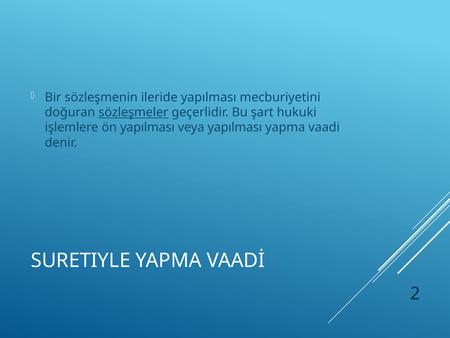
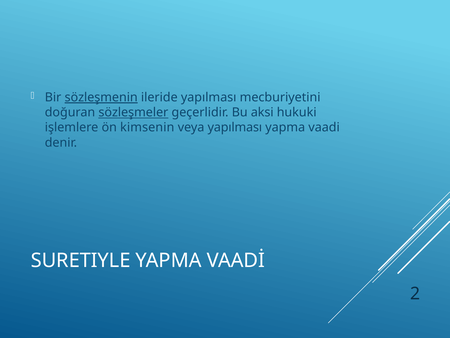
sözleşmenin underline: none -> present (101, 97)
şart: şart -> aksi (262, 112)
ön yapılması: yapılması -> kimsenin (147, 127)
